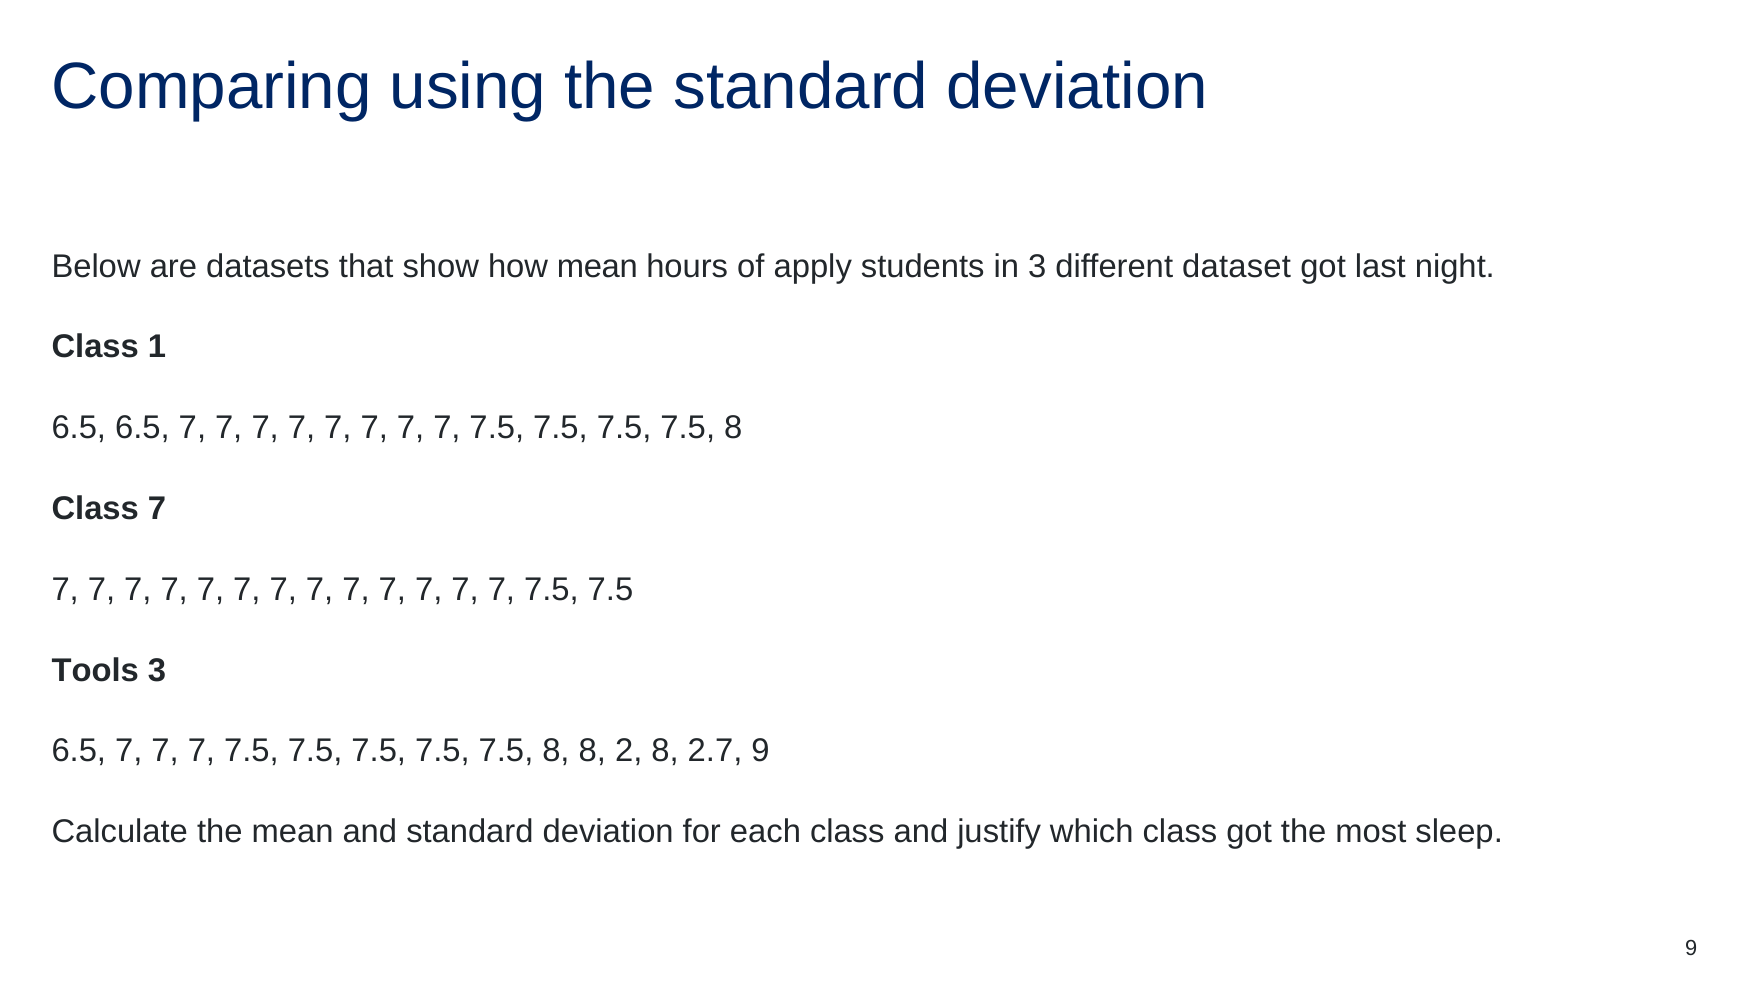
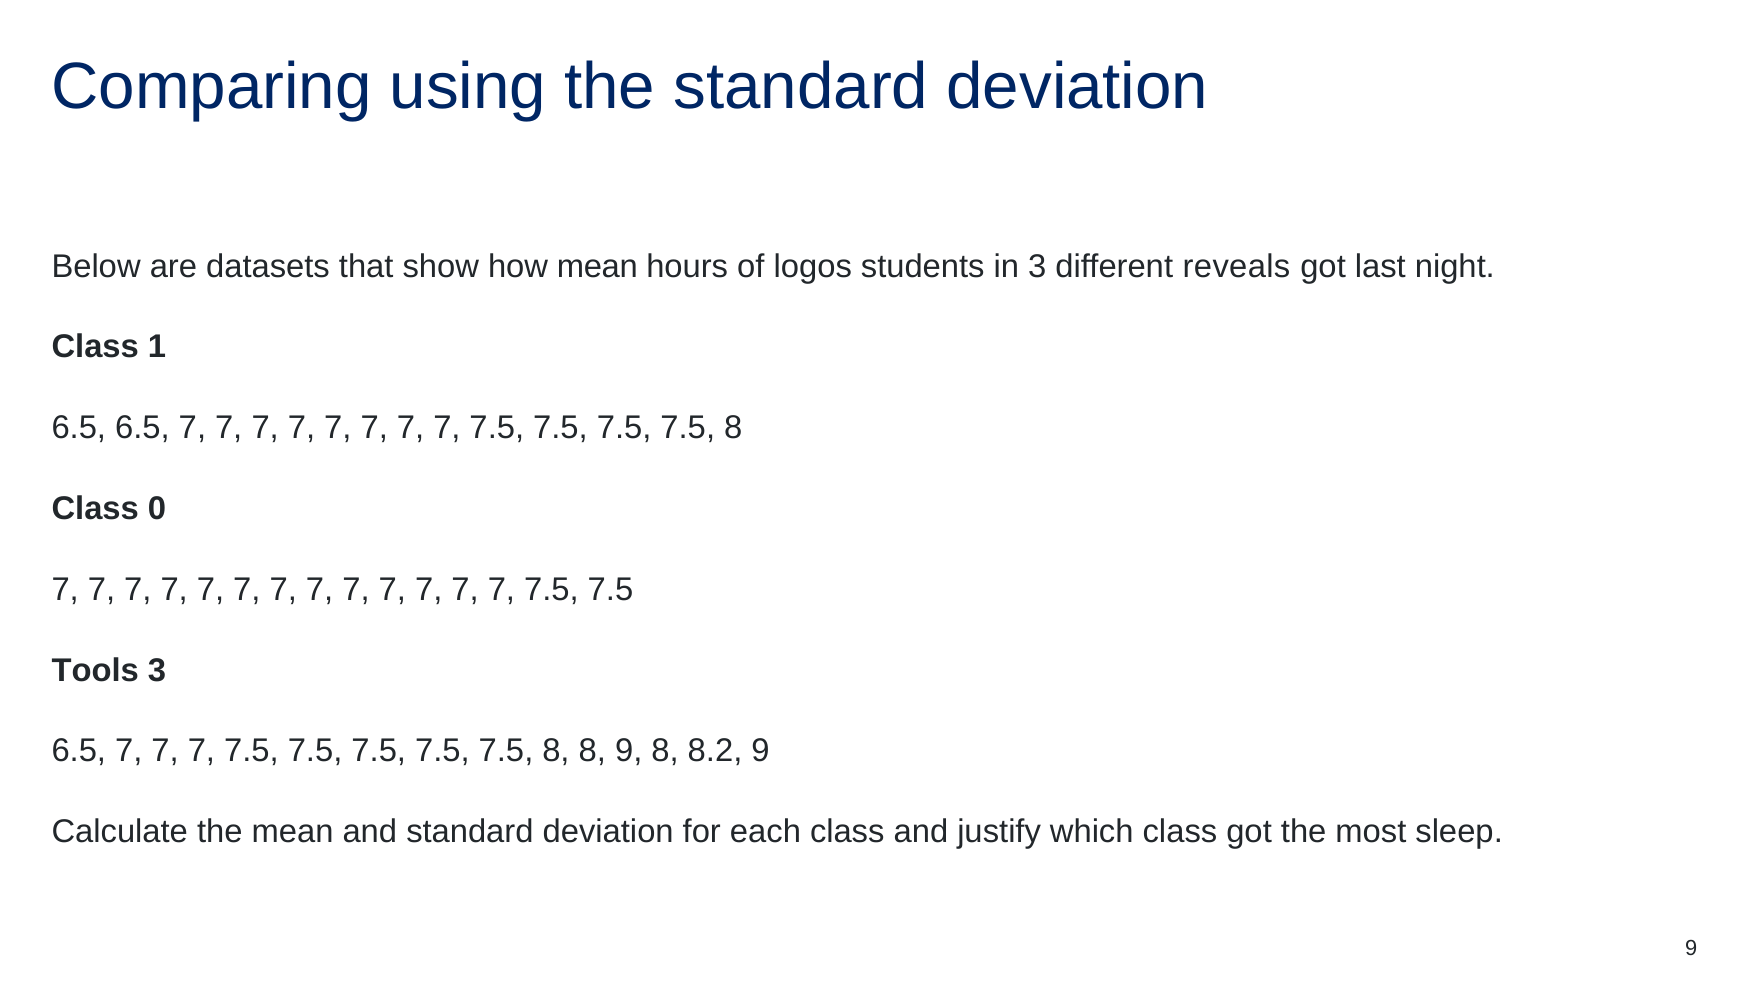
apply: apply -> logos (813, 266)
dataset: dataset -> reveals (1237, 266)
Class 7: 7 -> 0 (157, 508)
8 2: 2 -> 9 (629, 751)
2.7: 2.7 -> 8.2 (715, 751)
